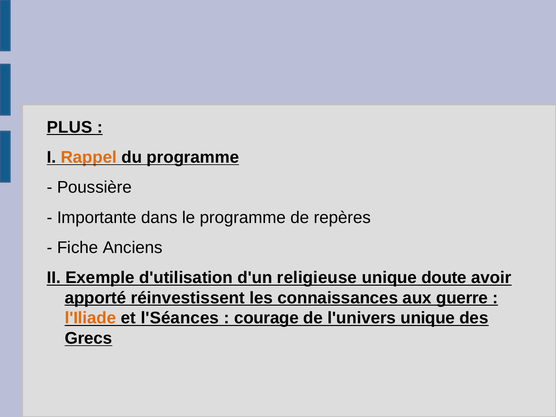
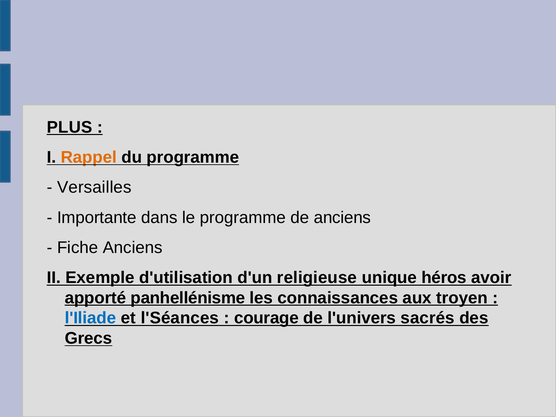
Poussière: Poussière -> Versailles (94, 187)
de repères: repères -> anciens (342, 217)
doute: doute -> héros (444, 278)
réinvestissent: réinvestissent -> panhellénisme (188, 298)
guerre: guerre -> troyen (462, 298)
l'Iliade colour: orange -> blue (90, 318)
l'univers unique: unique -> sacrés (428, 318)
